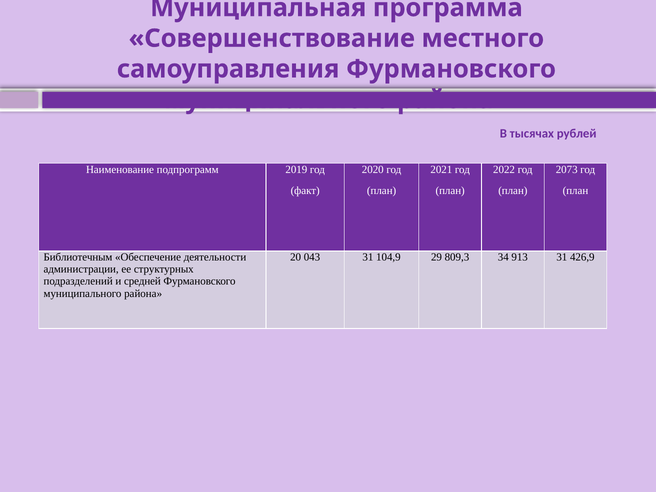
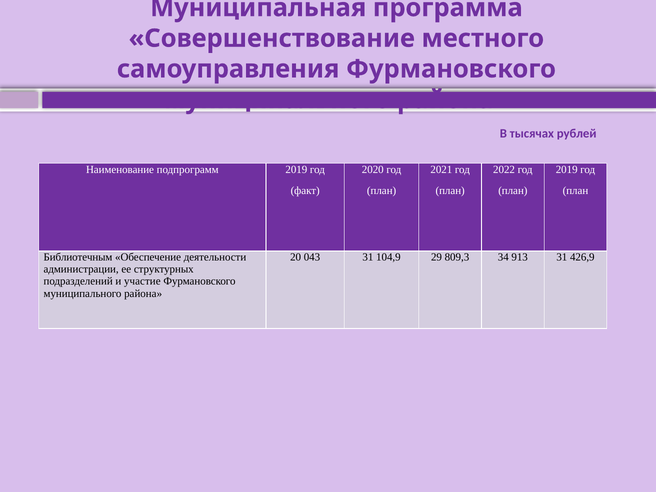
2073: 2073 -> 2019 (567, 169)
средней: средней -> участие (142, 281)
